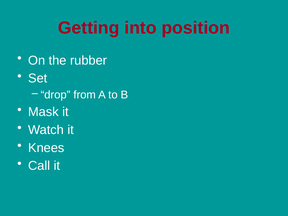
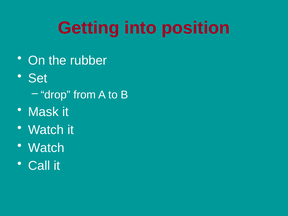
Knees: Knees -> Watch (46, 148)
